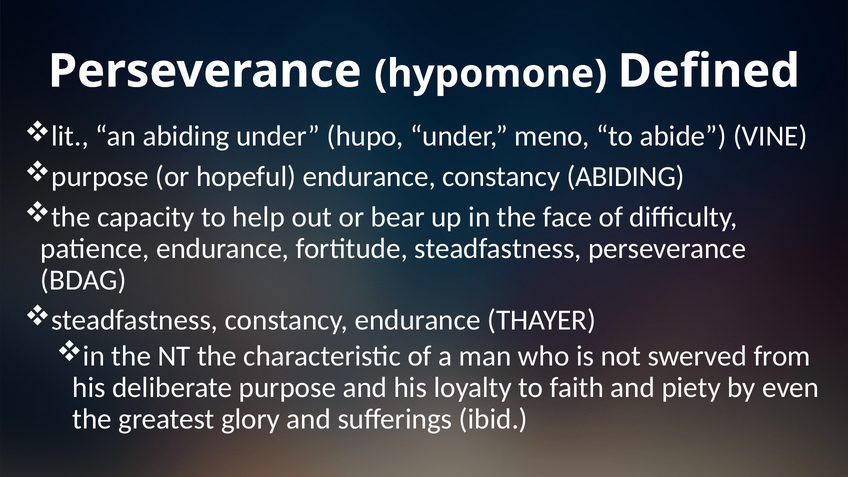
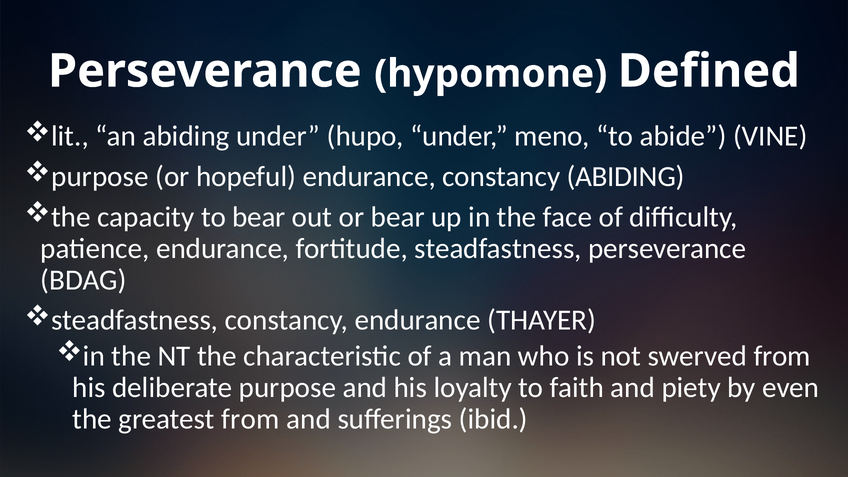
to help: help -> bear (259, 217)
greatest glory: glory -> from (250, 419)
